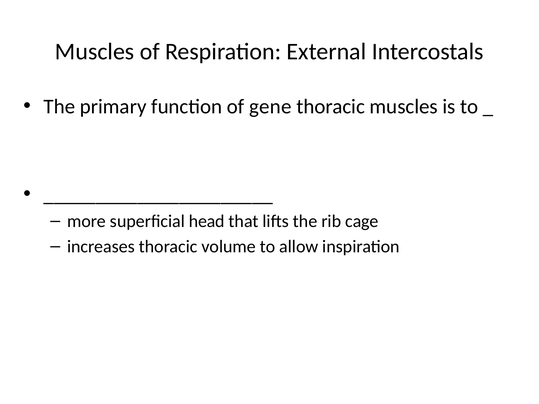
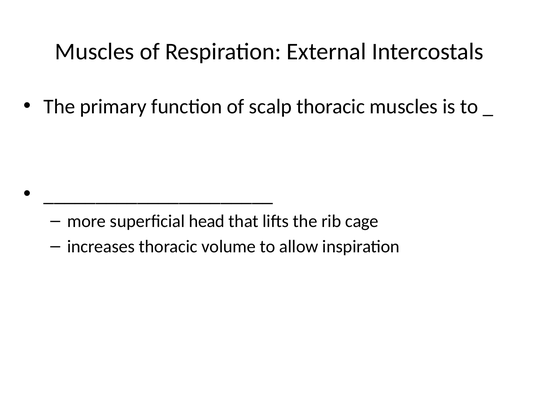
gene: gene -> scalp (270, 107)
